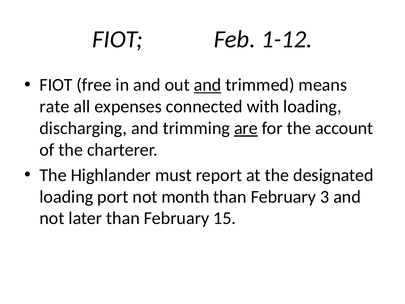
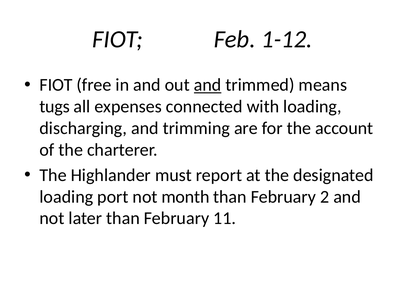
rate: rate -> tugs (55, 107)
are underline: present -> none (246, 128)
3: 3 -> 2 (325, 197)
15: 15 -> 11 (225, 218)
